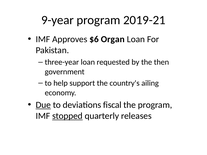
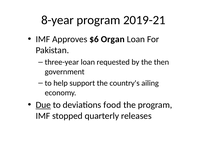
9-year: 9-year -> 8-year (58, 20)
fiscal: fiscal -> food (112, 105)
stopped underline: present -> none (67, 116)
